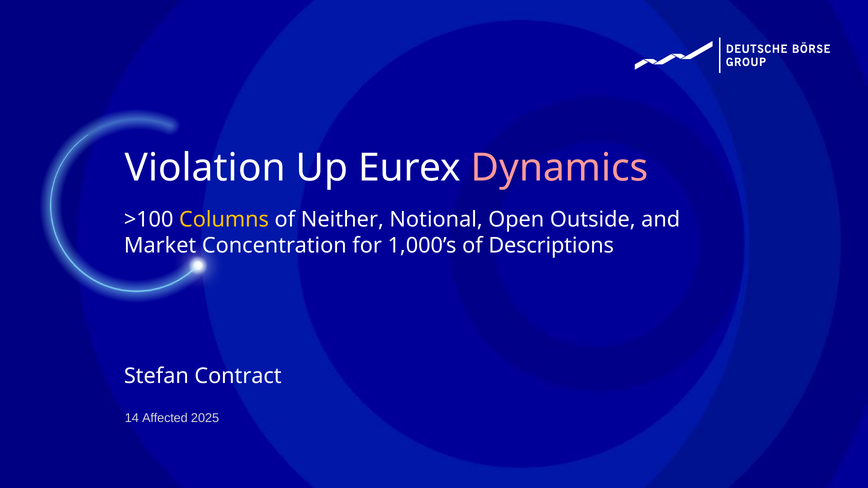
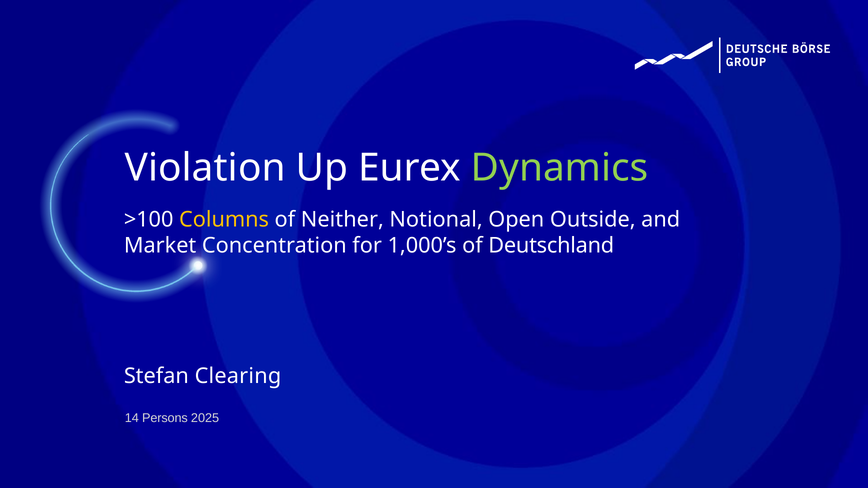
Dynamics colour: pink -> light green (560, 168)
Descriptions: Descriptions -> Deutschland (551, 246)
Contract: Contract -> Clearing (238, 376)
Affected: Affected -> Persons (165, 419)
